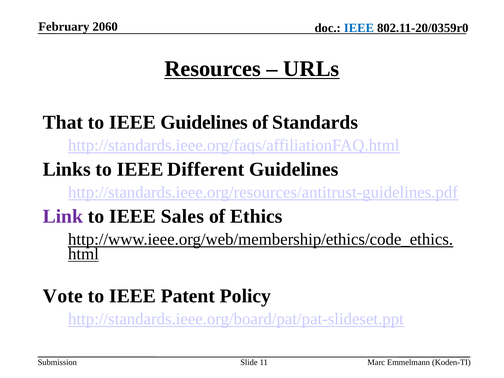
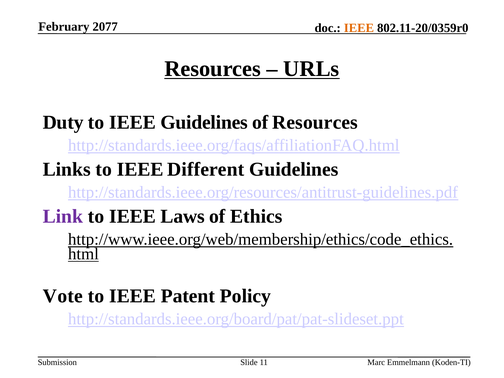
2060: 2060 -> 2077 (105, 27)
IEEE colour: blue -> orange (359, 28)
That: That -> Duty (63, 122)
of Standards: Standards -> Resources (315, 122)
Sales: Sales -> Laws (183, 216)
